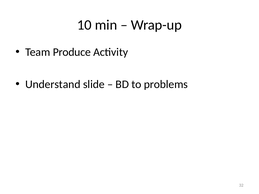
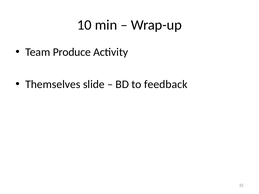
Understand: Understand -> Themselves (53, 84)
problems: problems -> feedback (166, 84)
